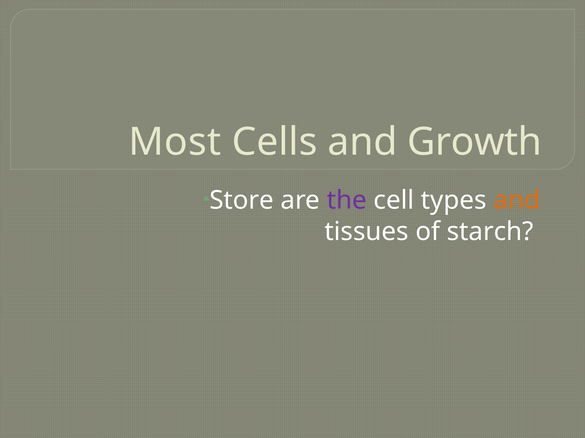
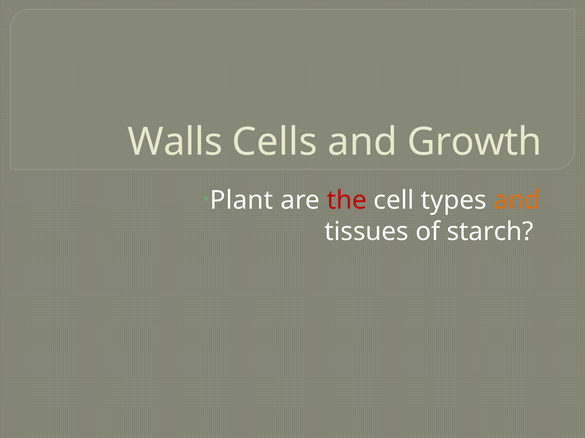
Most: Most -> Walls (175, 142)
Store: Store -> Plant (241, 201)
the colour: purple -> red (347, 201)
